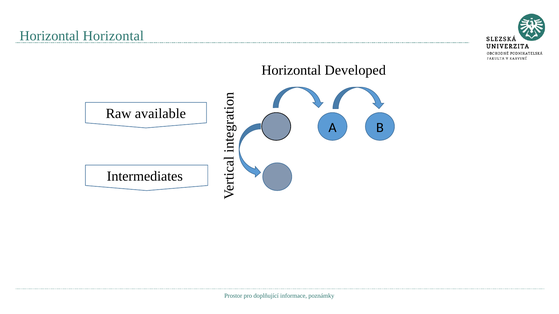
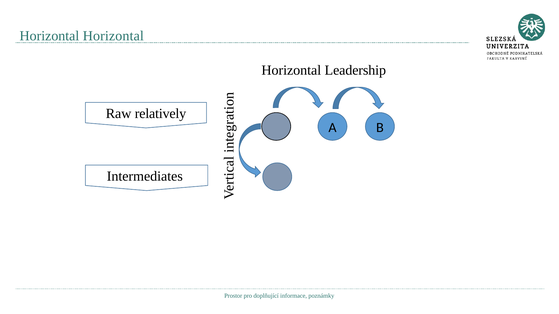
Developed: Developed -> Leadership (355, 70)
available: available -> relatively (160, 114)
